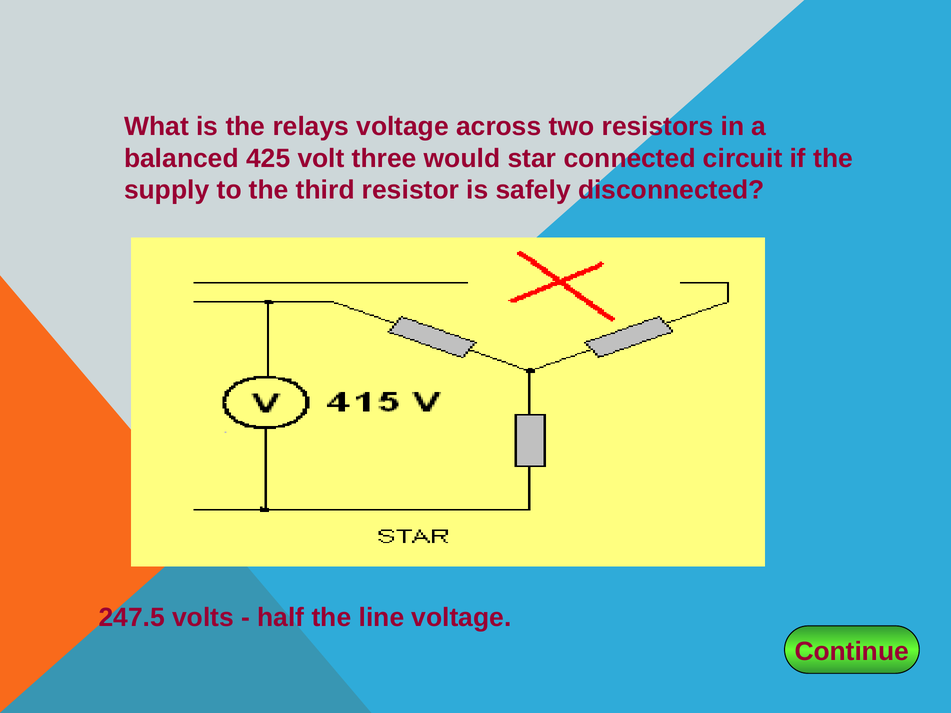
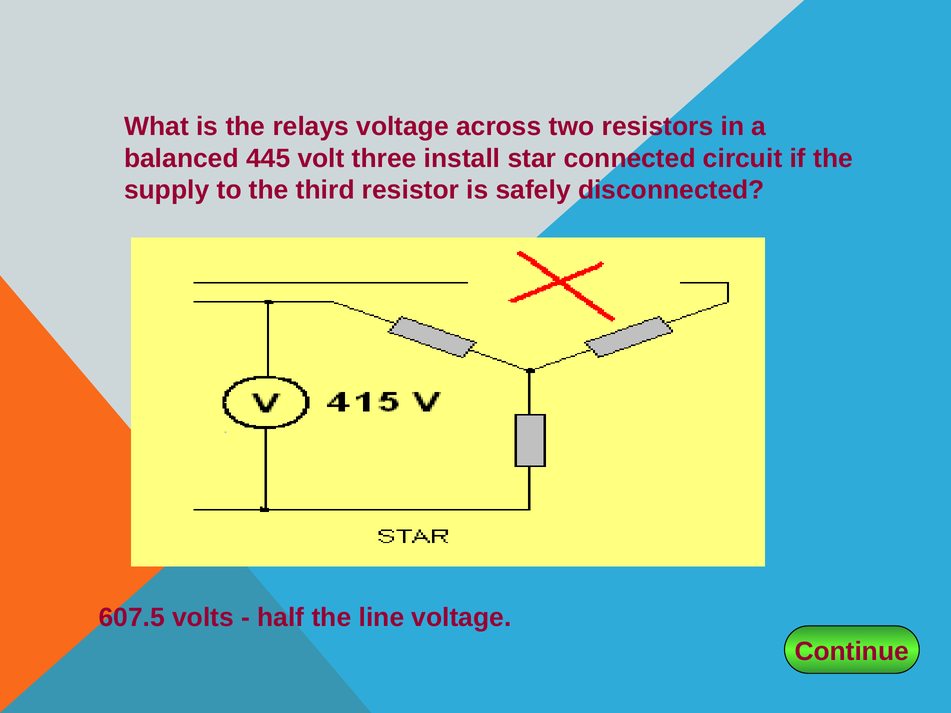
425: 425 -> 445 (268, 158)
would: would -> install (462, 158)
247.5: 247.5 -> 607.5 (132, 618)
